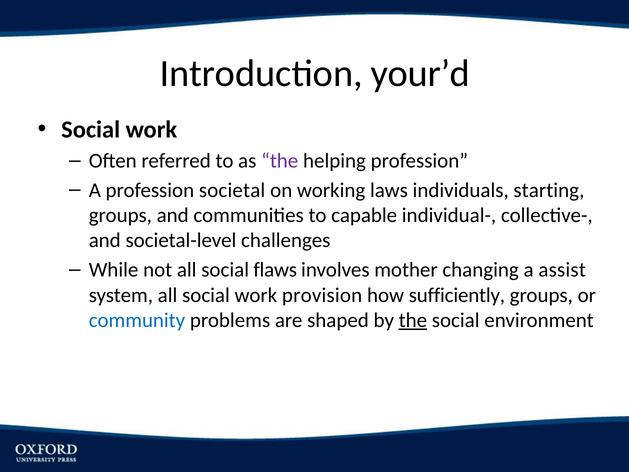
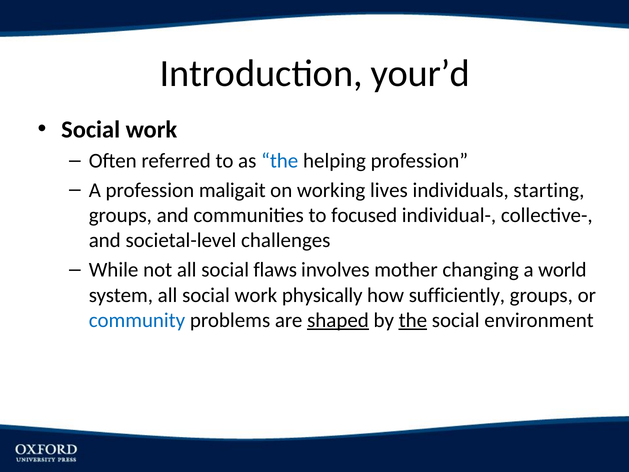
the colour: purple -> blue (280, 161)
societal: societal -> maligait (232, 190)
laws: laws -> lives (389, 190)
capable: capable -> focused (364, 215)
assist: assist -> world (562, 270)
provision: provision -> physically (322, 295)
shaped underline: none -> present (338, 320)
